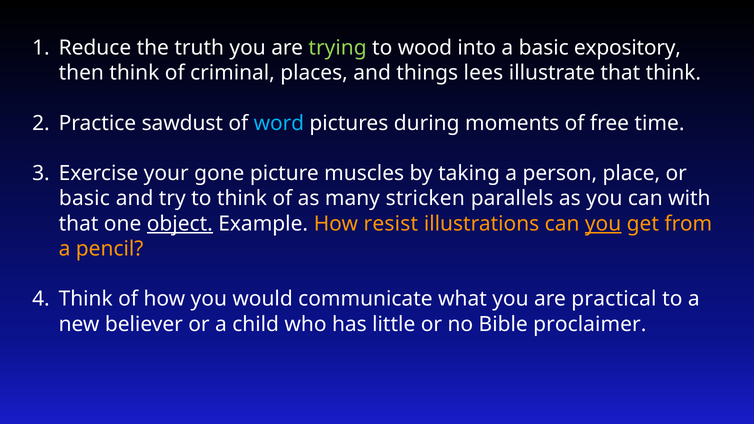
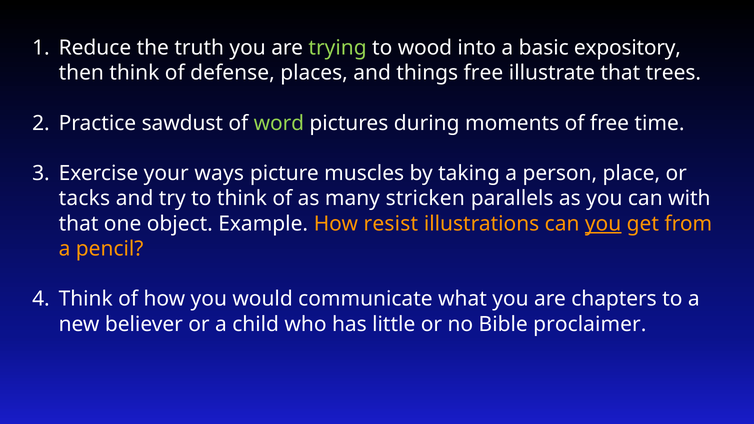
criminal: criminal -> defense (232, 73)
things lees: lees -> free (483, 73)
that think: think -> trees (673, 73)
word colour: light blue -> light green (279, 123)
gone: gone -> ways (219, 173)
basic: basic -> tacks (84, 199)
object underline: present -> none (180, 224)
practical: practical -> chapters (614, 299)
